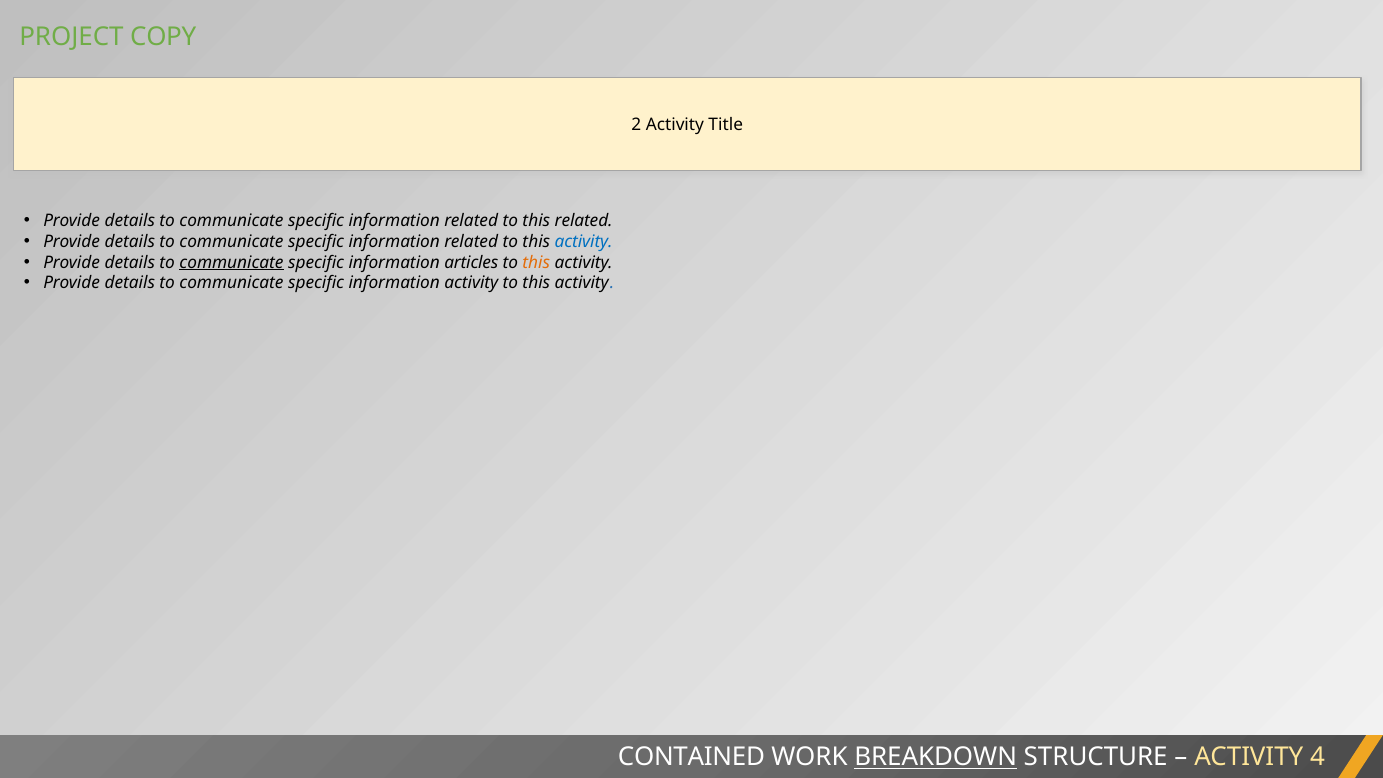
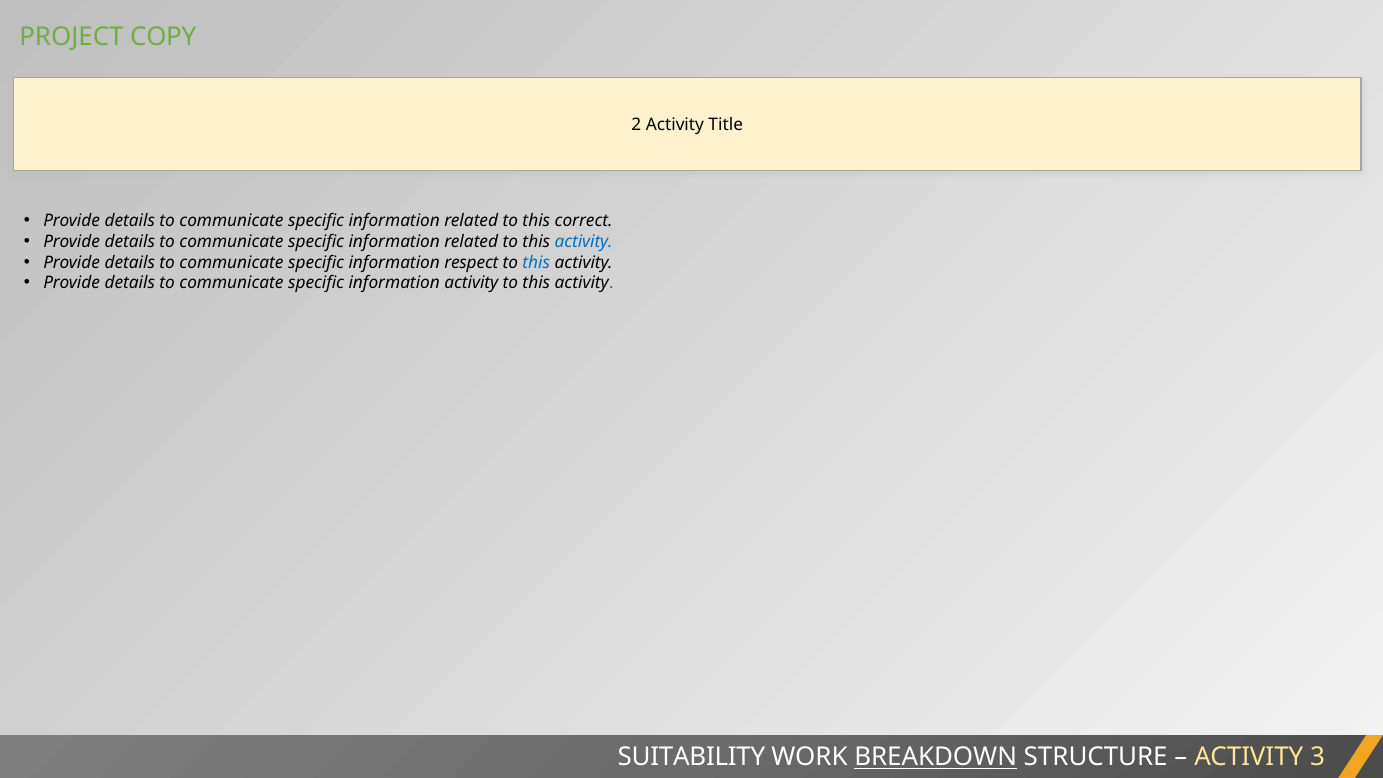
this related: related -> correct (584, 221)
communicate underline: present -> none (232, 262)
articles: articles -> respect (471, 262)
this colour: orange -> blue (536, 262)
CONTAINED: CONTAINED -> SUITABILITY (691, 757)
4: 4 -> 3 (1318, 757)
